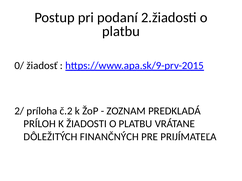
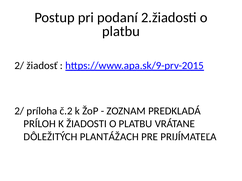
0/: 0/ -> 2/ (19, 66)
FINANČNÝCH: FINANČNÝCH -> PLANTÁŽACH (109, 137)
